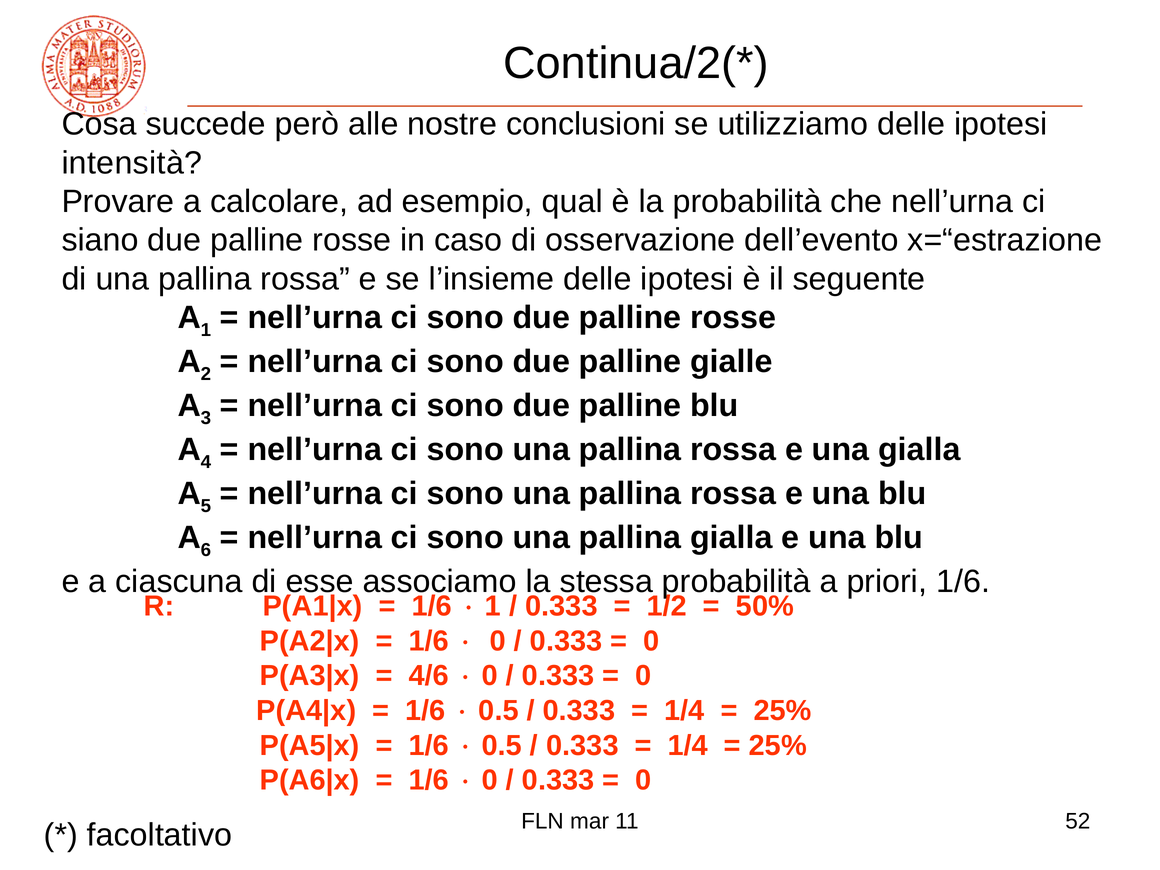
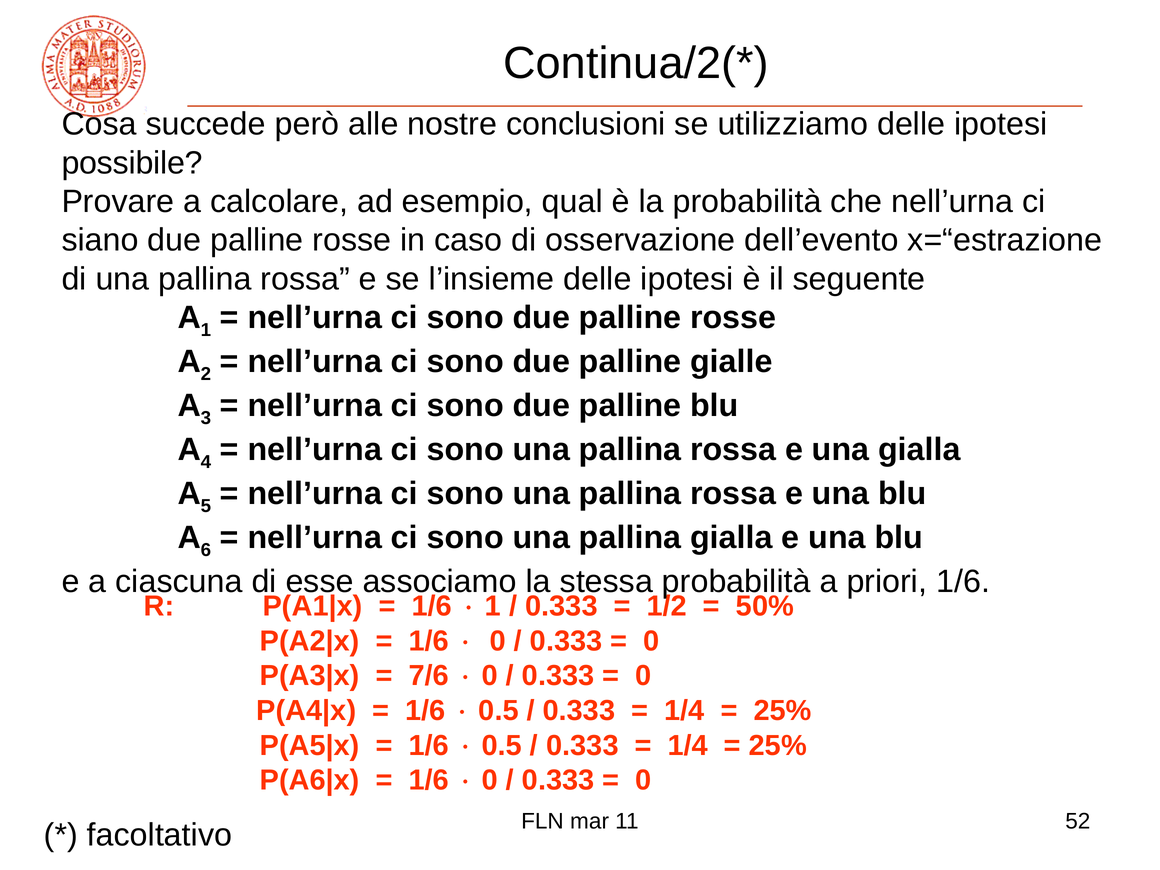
intensità: intensità -> possibile (132, 163)
4/6: 4/6 -> 7/6 (429, 676)
